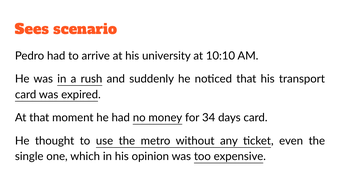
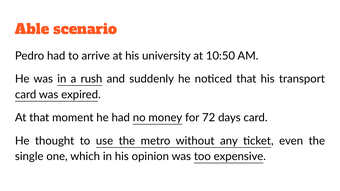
Sees: Sees -> Able (32, 29)
10:10: 10:10 -> 10:50 (220, 56)
34: 34 -> 72 (209, 118)
